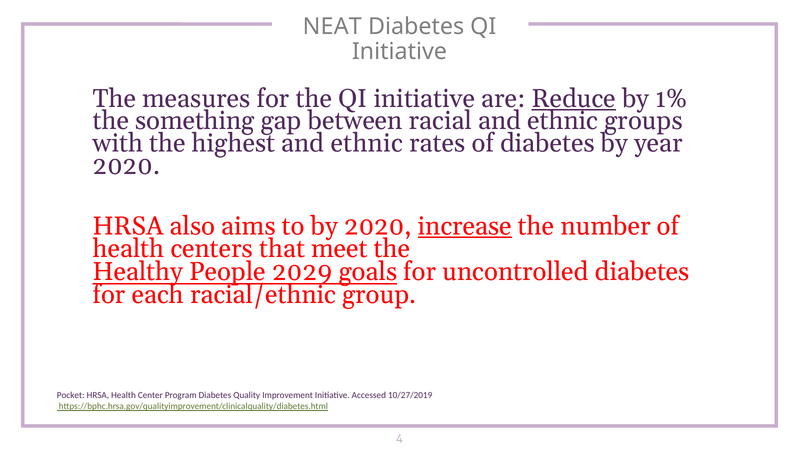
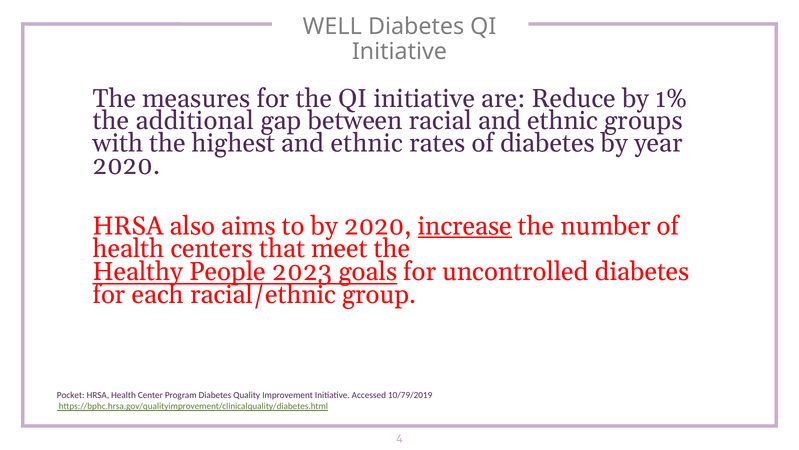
NEAT: NEAT -> WELL (332, 26)
Reduce underline: present -> none (574, 98)
something: something -> additional (195, 121)
2029: 2029 -> 2023 (302, 272)
10/27/2019: 10/27/2019 -> 10/79/2019 (410, 395)
